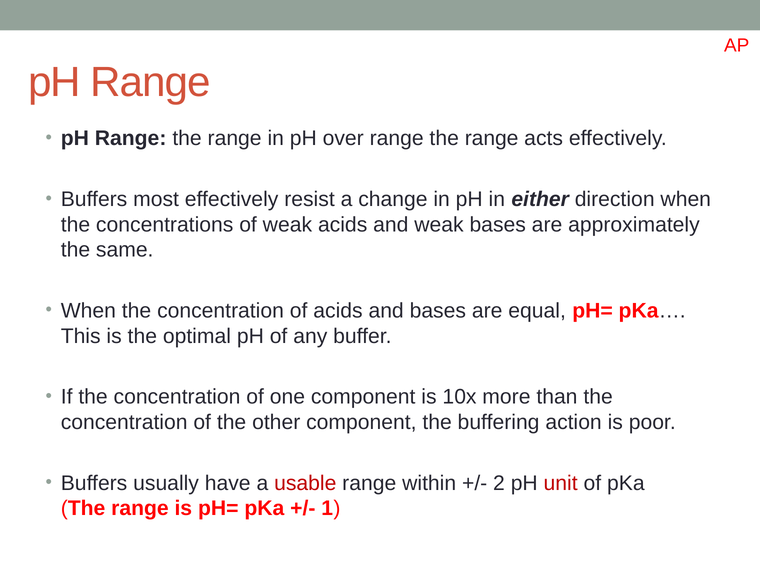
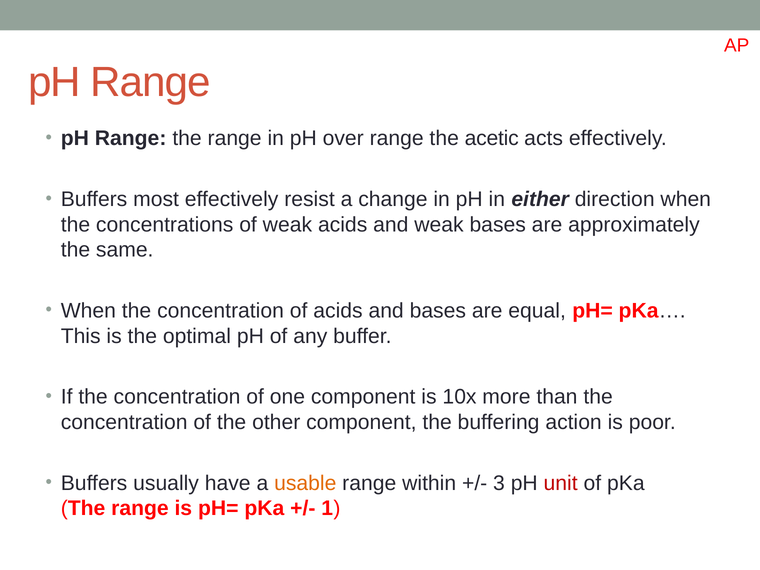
range: range -> acetic (492, 138)
usable colour: red -> orange (305, 483)
2: 2 -> 3 (499, 483)
